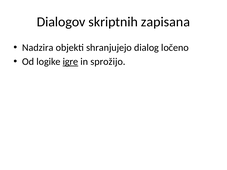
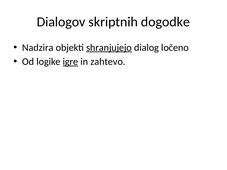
zapisana: zapisana -> dogodke (165, 22)
shranjujejo underline: none -> present (109, 48)
sprožijo: sprožijo -> zahtevo (108, 62)
